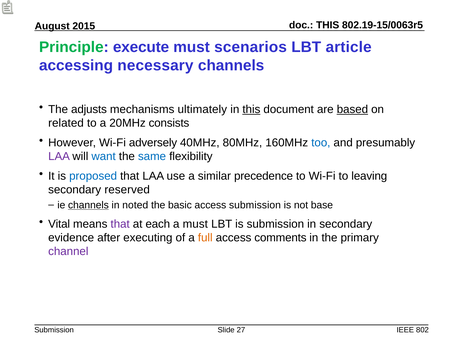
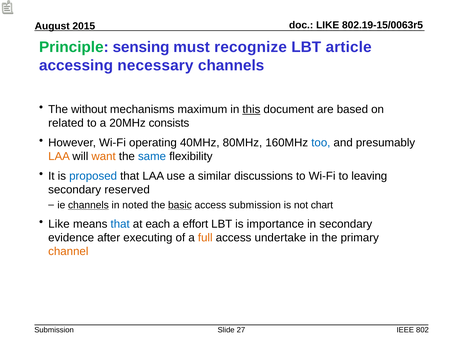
THIS: THIS -> LIKE (328, 25)
execute: execute -> sensing (141, 47)
scenarios: scenarios -> recognize (251, 47)
adjusts: adjusts -> without (89, 109)
ultimately: ultimately -> maximum (202, 109)
based underline: present -> none (352, 109)
adversely: adversely -> operating (153, 143)
LAA colour: purple -> orange (59, 157)
want colour: blue -> orange (104, 157)
precedence: precedence -> discussions (264, 176)
basic underline: none -> present (180, 205)
base: base -> chart (322, 205)
Vital: Vital -> Like (59, 224)
that colour: purple -> blue (120, 224)
a must: must -> effort (195, 224)
is submission: submission -> importance (275, 224)
comments: comments -> undertake (280, 238)
channel colour: purple -> orange (68, 252)
